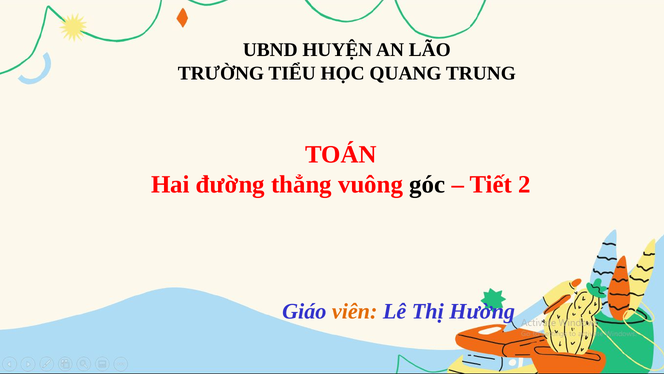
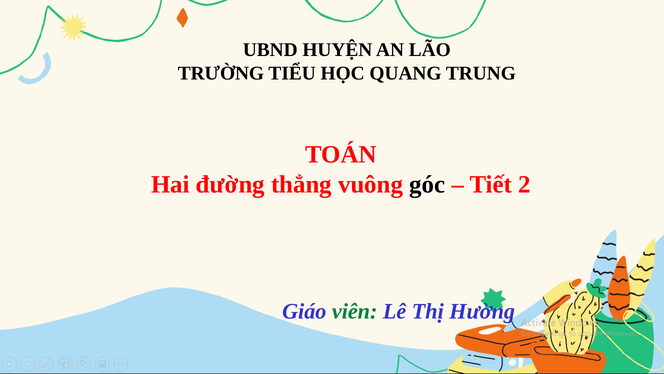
viên colour: orange -> green (355, 311)
